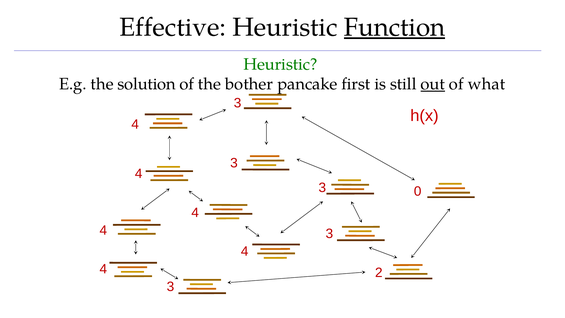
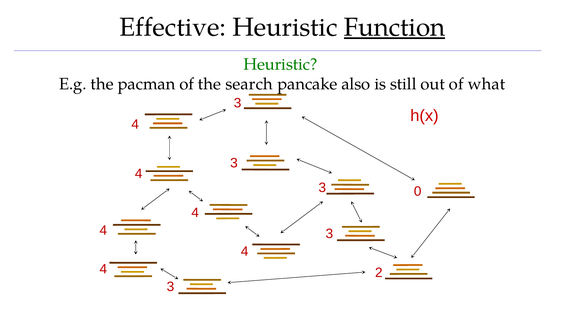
solution: solution -> pacman (147, 84)
bother: bother -> search (249, 84)
first: first -> also (356, 84)
out underline: present -> none (433, 84)
